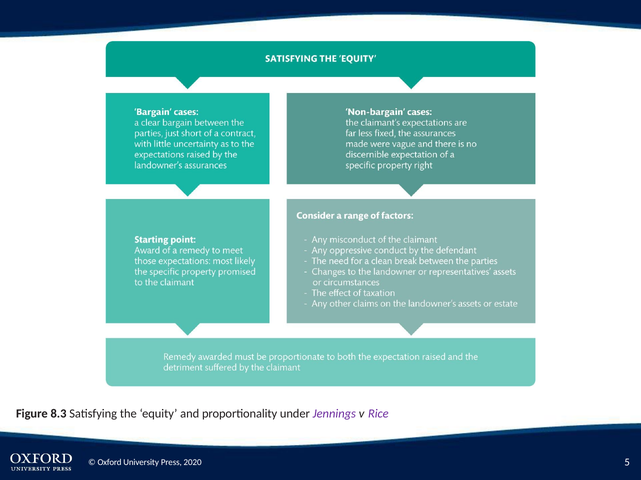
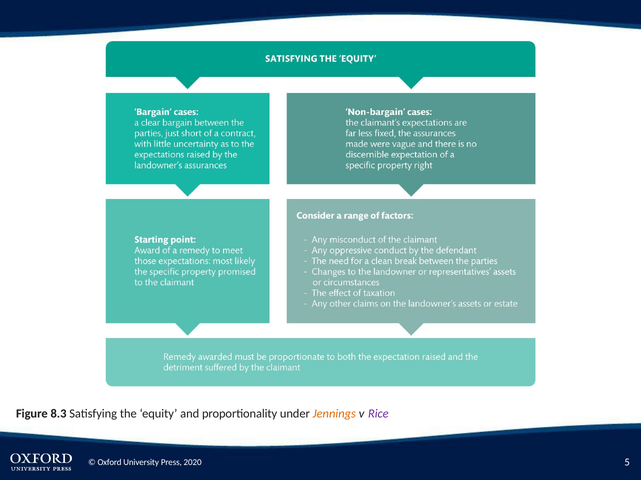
Jennings colour: purple -> orange (334, 414)
